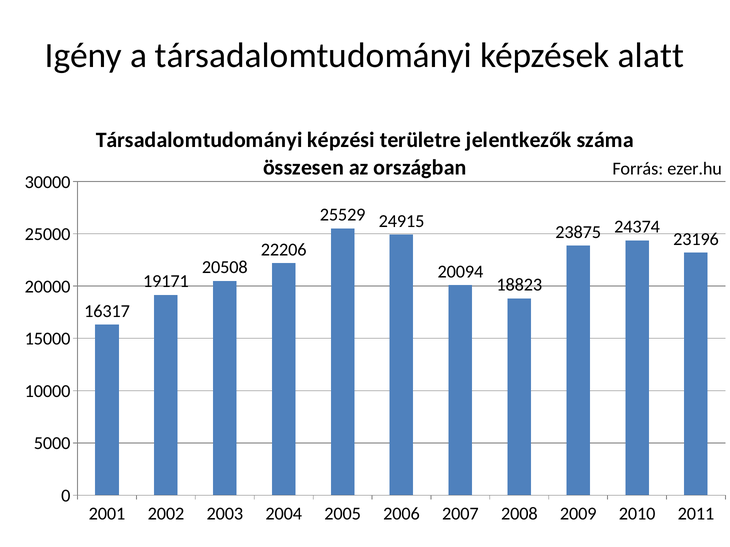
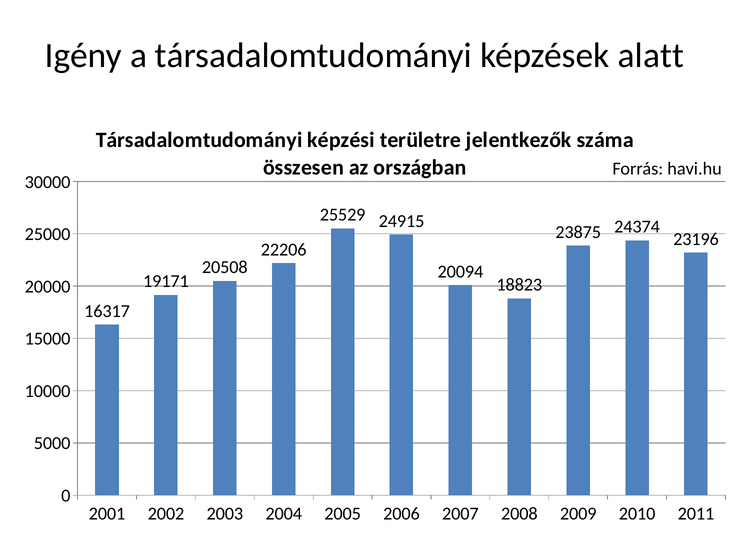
ezer.hu: ezer.hu -> havi.hu (695, 169)
